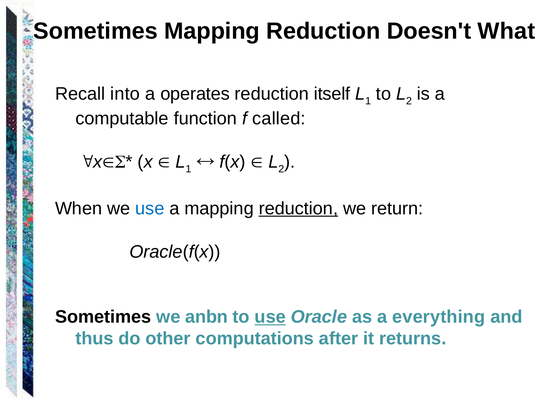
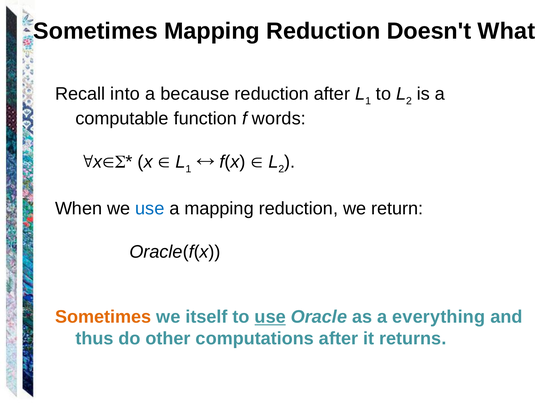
operates: operates -> because (195, 94)
reduction itself: itself -> after (332, 94)
called: called -> words (279, 118)
reduction underline: present -> none (298, 208)
Sometimes colour: black -> orange (103, 317)
anbn: anbn -> itself (207, 317)
